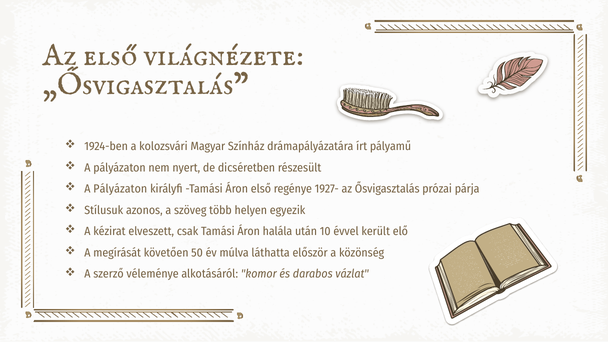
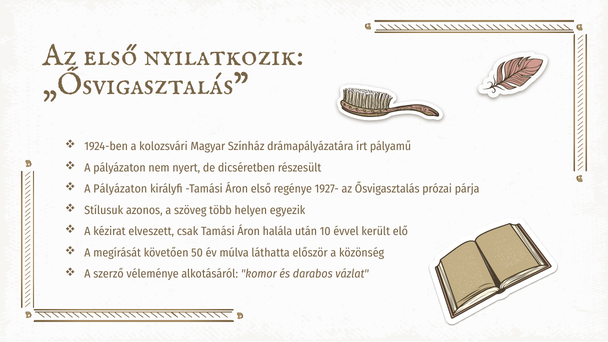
világnézete: világnézete -> nyilatkozik (224, 55)
